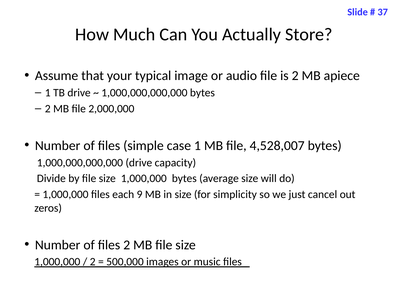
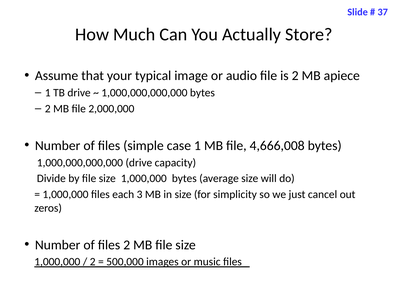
4,528,007: 4,528,007 -> 4,666,008 (277, 146)
9: 9 -> 3 (140, 194)
